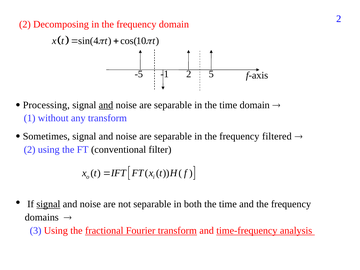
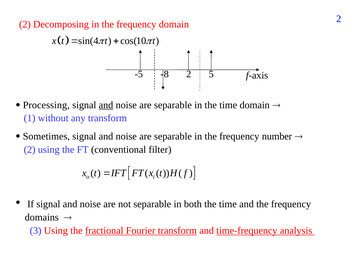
-1: -1 -> -8 (165, 74)
filtered: filtered -> number (277, 136)
signal underline: present -> none (48, 204)
